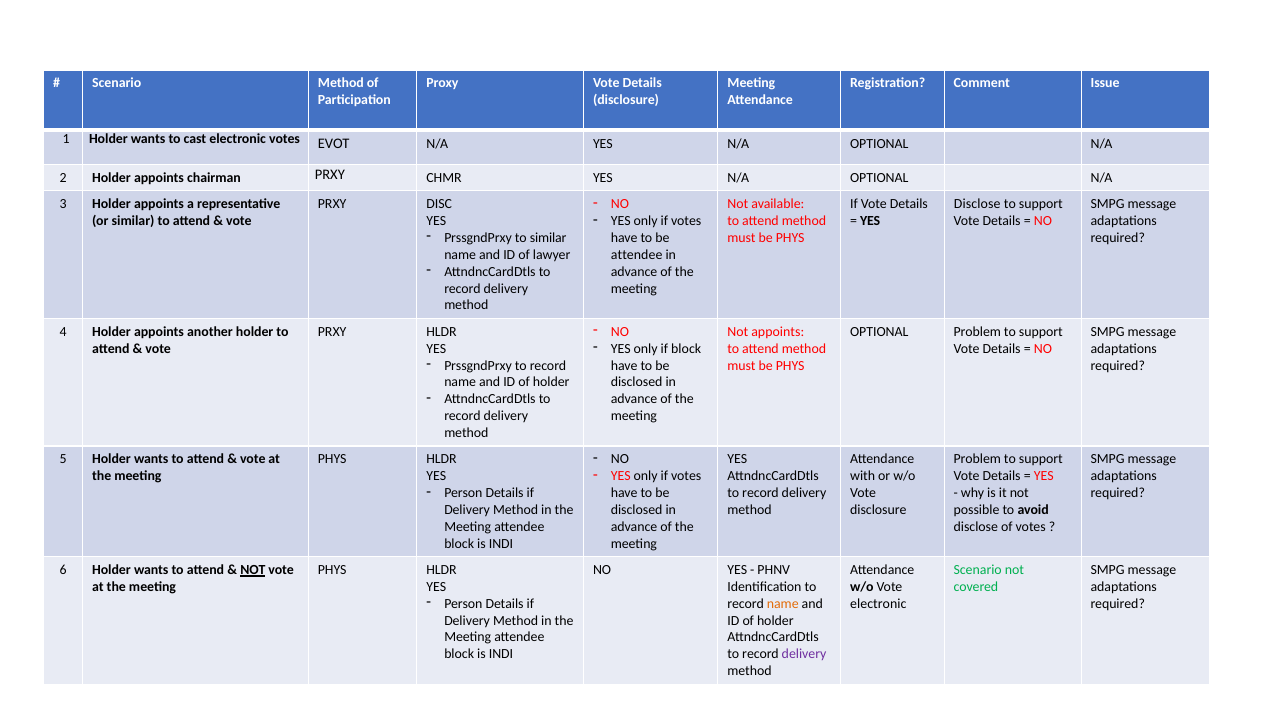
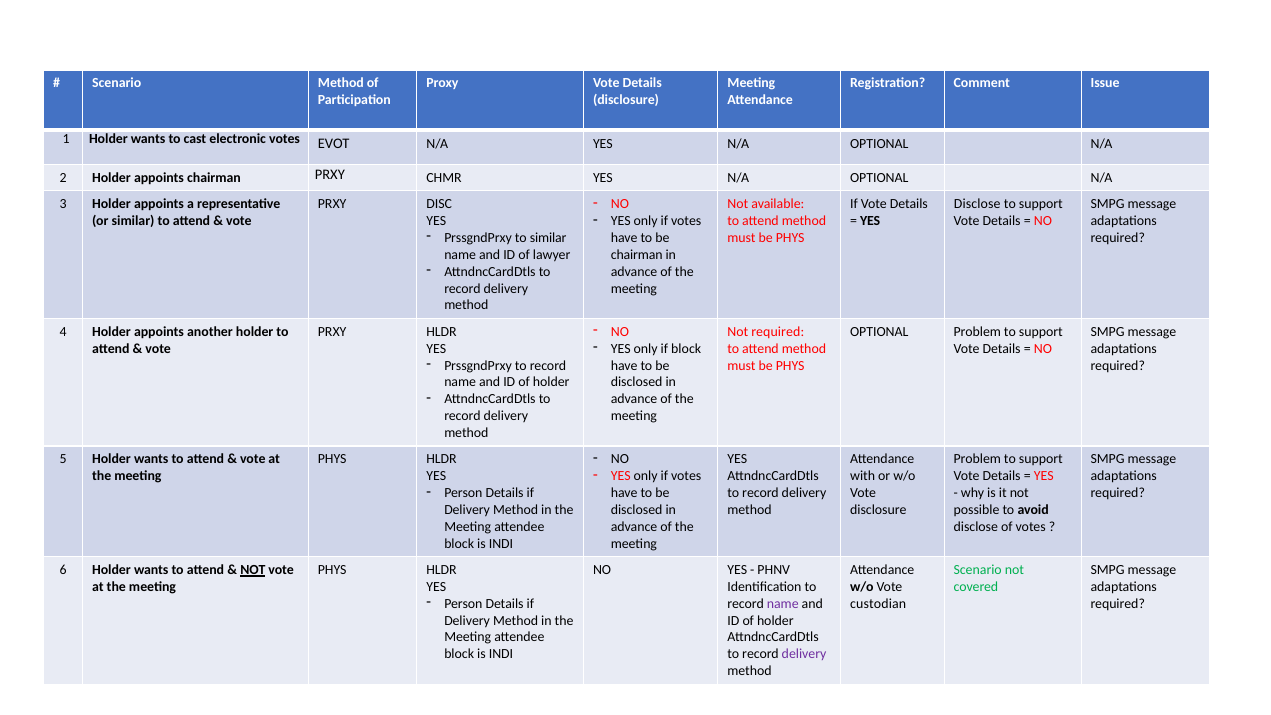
attendee: attendee -> chairman (637, 255)
Not appoints: appoints -> required (778, 332)
name colour: orange -> purple (783, 604)
electronic: electronic -> custodian (878, 604)
